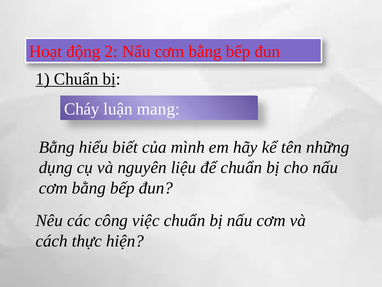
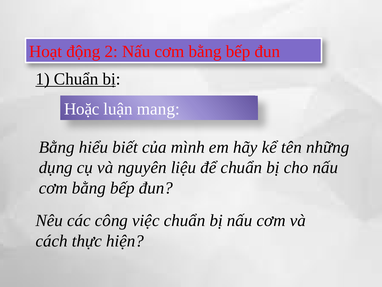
Cháy: Cháy -> Hoặc (82, 109)
